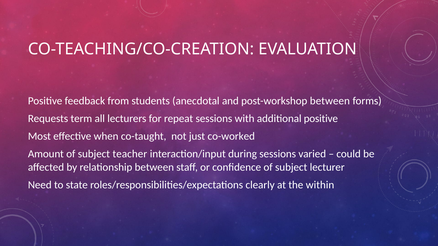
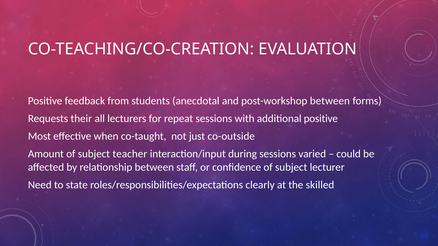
term: term -> their (81, 119)
co-worked: co-worked -> co-outside (231, 137)
within: within -> skilled (320, 185)
